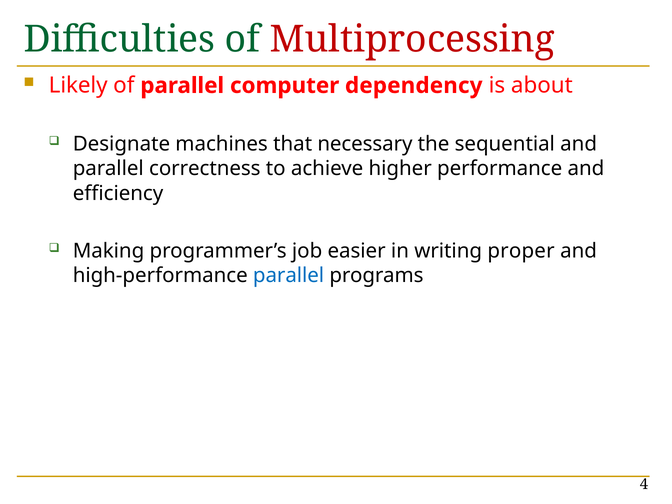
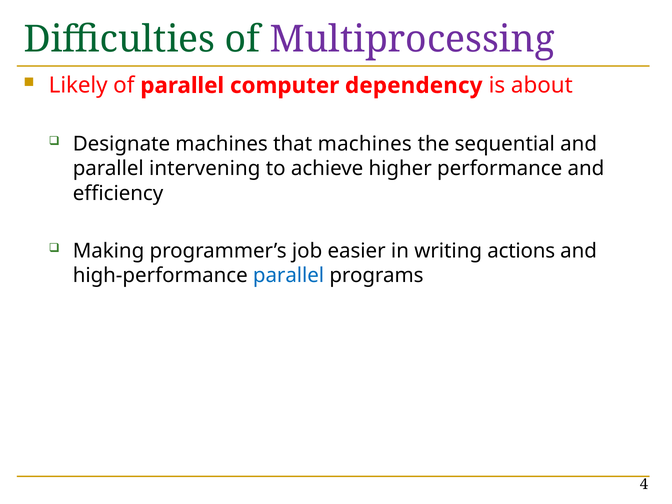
Multiprocessing colour: red -> purple (412, 40)
that necessary: necessary -> machines (365, 144)
correctness: correctness -> intervening (205, 169)
proper: proper -> actions (521, 251)
